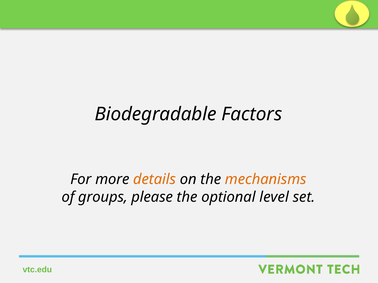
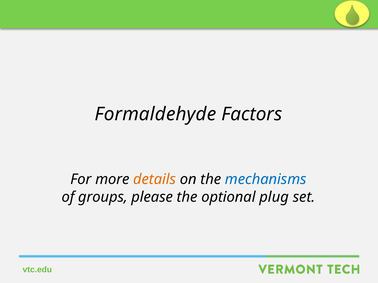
Biodegradable: Biodegradable -> Formaldehyde (155, 114)
mechanisms colour: orange -> blue (266, 180)
level: level -> plug (274, 197)
